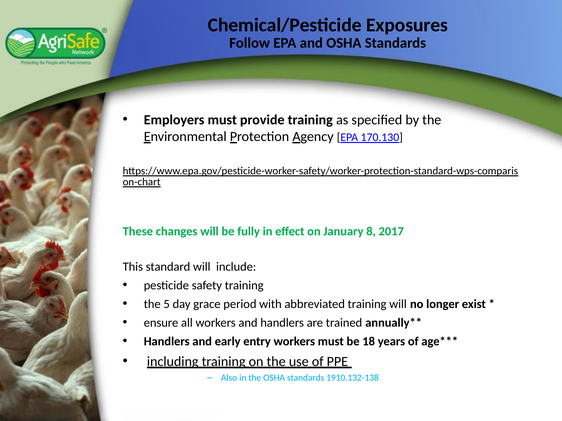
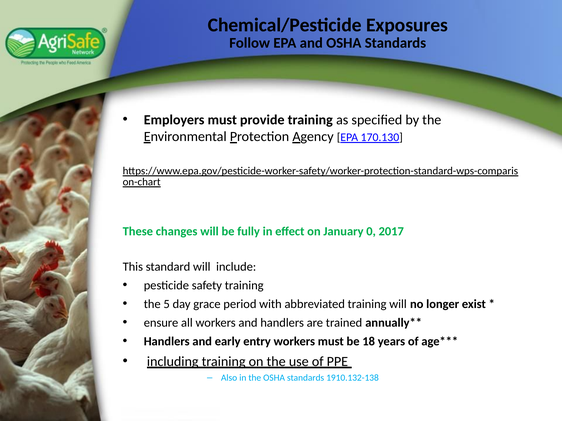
8: 8 -> 0 (371, 232)
